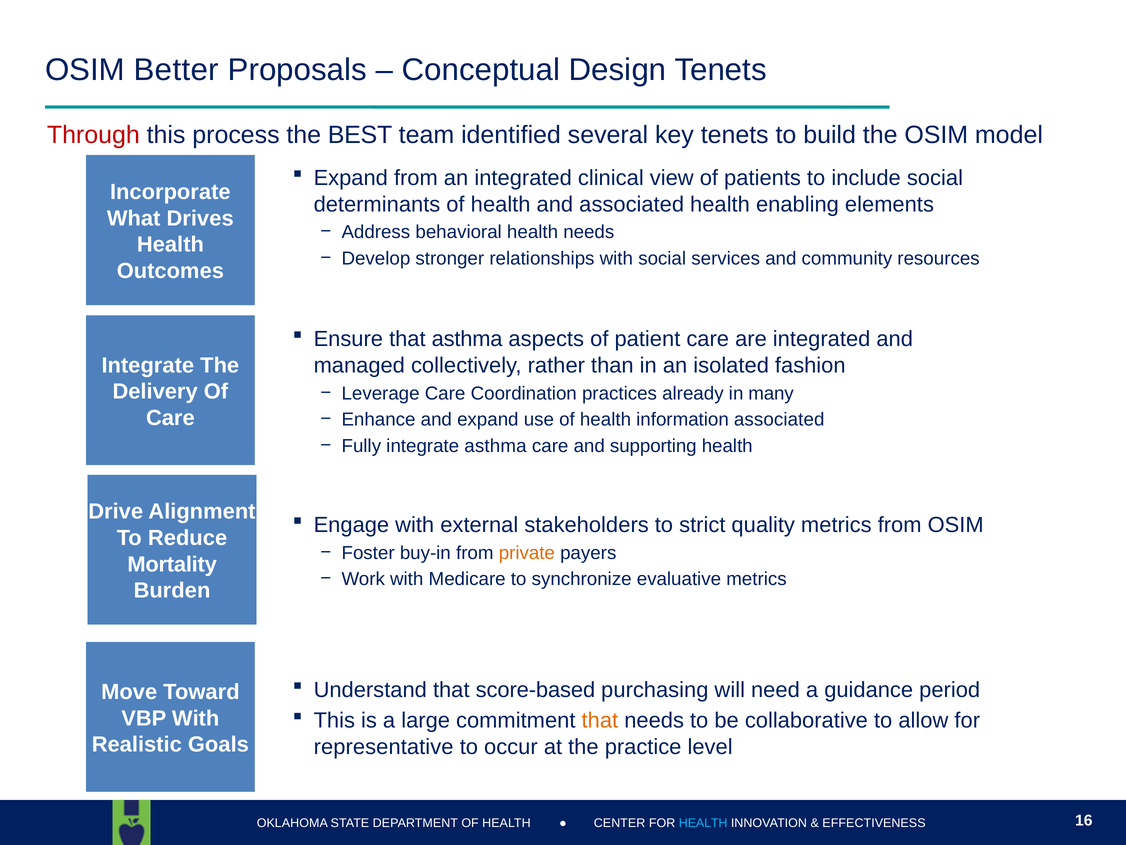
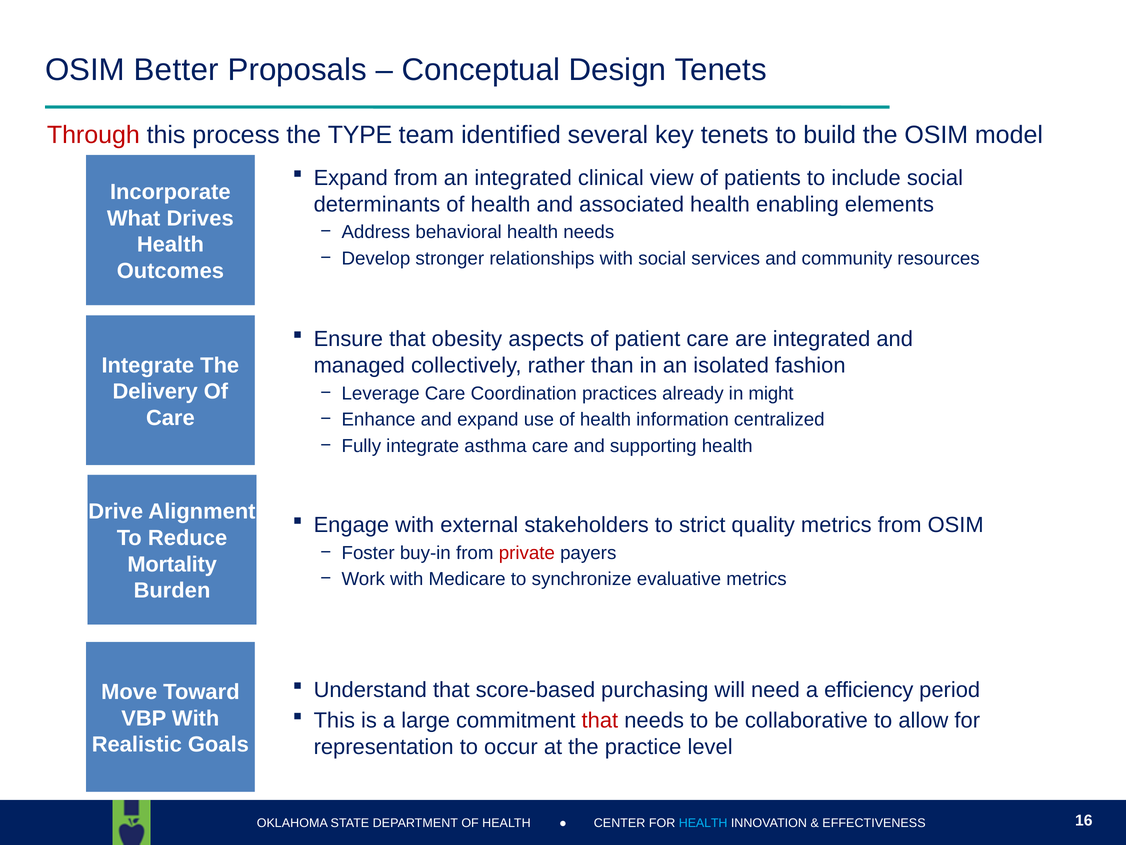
BEST: BEST -> TYPE (360, 135)
that asthma: asthma -> obesity (467, 339)
many: many -> might (771, 393)
information associated: associated -> centralized (779, 419)
private colour: orange -> red (527, 553)
guidance: guidance -> efficiency (869, 690)
that colour: orange -> red (600, 720)
representative: representative -> representation (384, 746)
